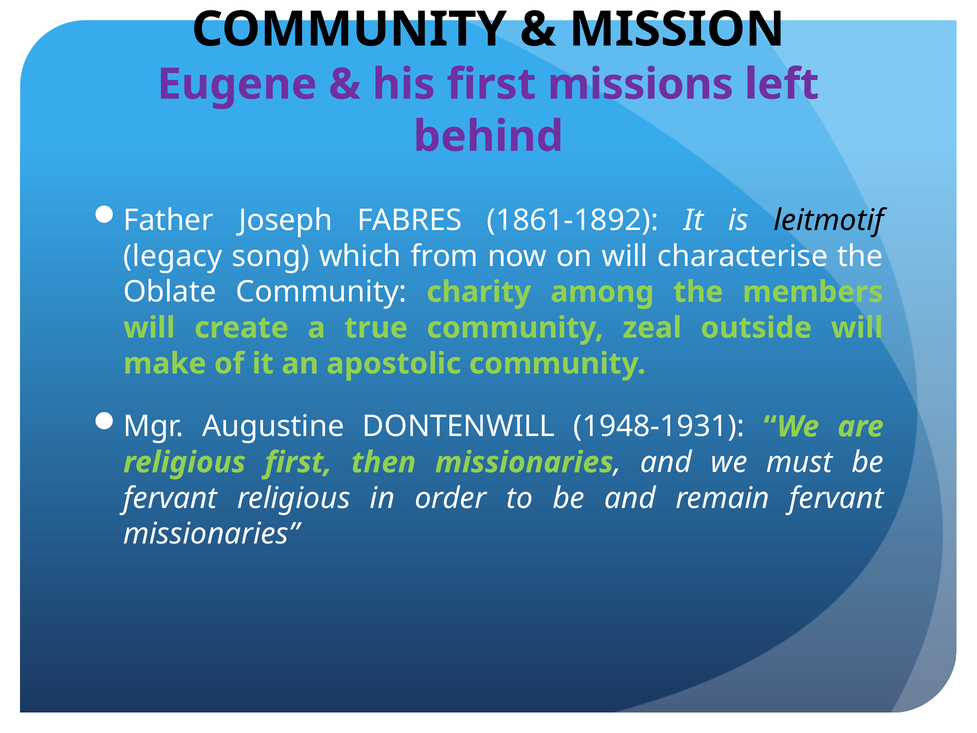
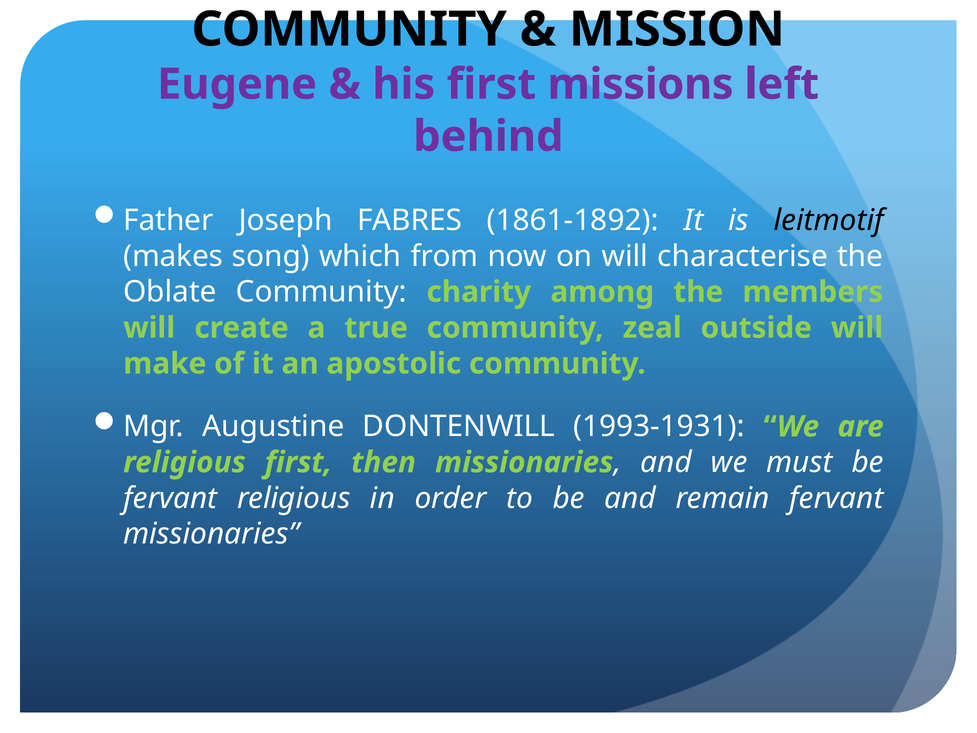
legacy: legacy -> makes (173, 256)
1948-1931: 1948-1931 -> 1993-1931 (659, 426)
